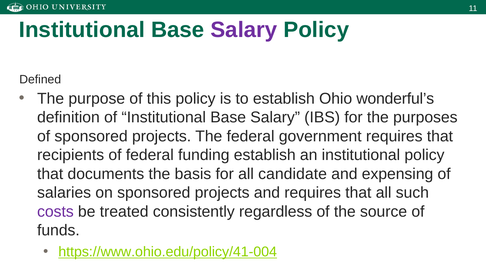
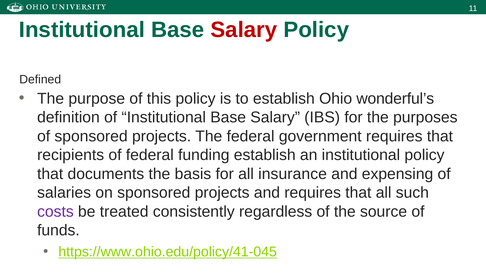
Salary colour: purple -> red (244, 30)
candidate: candidate -> insurance (293, 174)
https://www.ohio.edu/policy/41-004: https://www.ohio.edu/policy/41-004 -> https://www.ohio.edu/policy/41-045 (168, 252)
